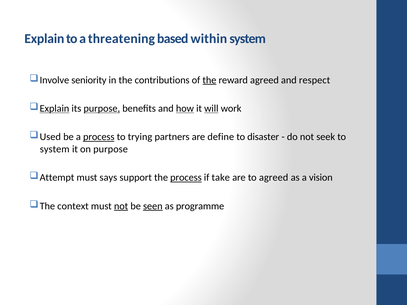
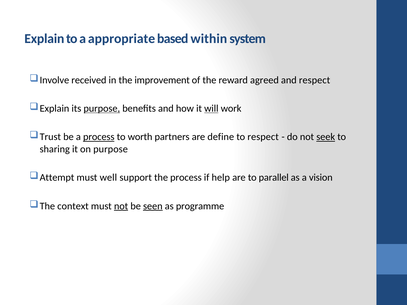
threatening: threatening -> appropriate (122, 39)
seniority: seniority -> received (89, 80)
contributions: contributions -> improvement (162, 80)
the underline: present -> none (209, 80)
Explain underline: present -> none (54, 109)
how underline: present -> none (185, 109)
Used: Used -> Trust (50, 137)
trying: trying -> worth (140, 137)
to disaster: disaster -> respect (263, 137)
seek underline: none -> present (326, 137)
system: system -> sharing (55, 149)
says: says -> well (108, 178)
process underline: present -> none (186, 178)
take: take -> help (221, 178)
to agreed: agreed -> parallel (274, 178)
